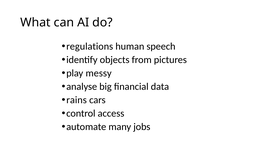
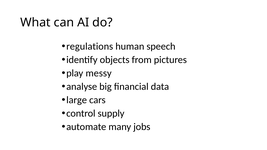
rains: rains -> large (77, 100)
access: access -> supply (111, 114)
